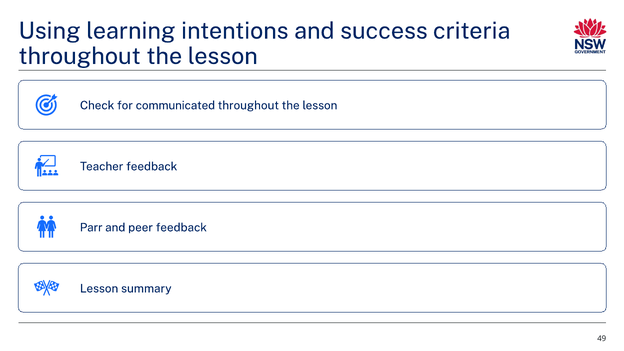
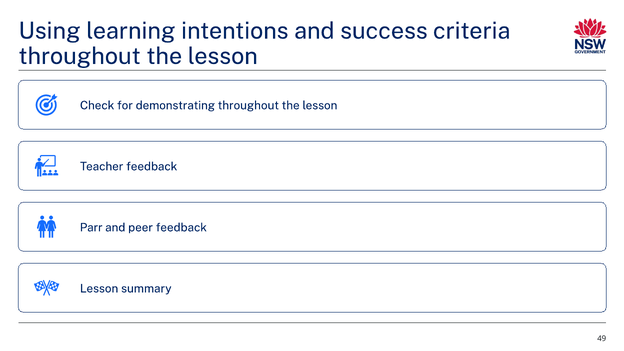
communicated: communicated -> demonstrating (175, 105)
